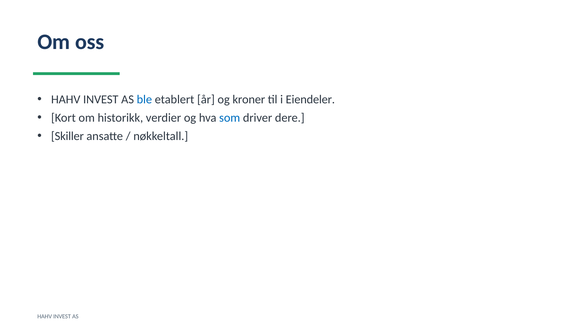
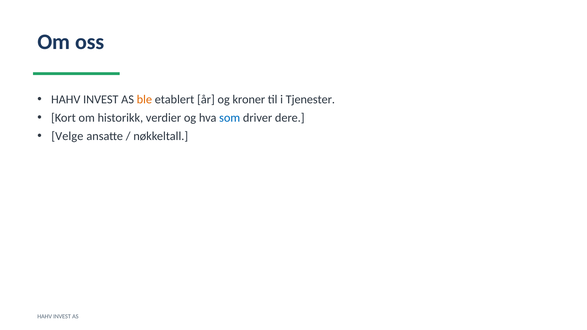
ble colour: blue -> orange (144, 99)
Eiendeler: Eiendeler -> Tjenester (310, 99)
Skiller: Skiller -> Velge (67, 136)
